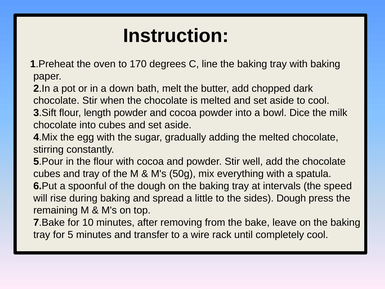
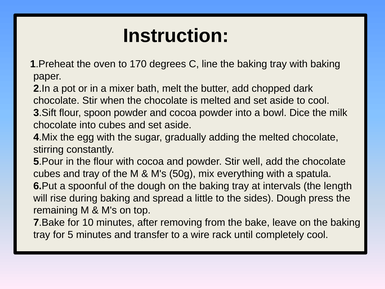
down: down -> mixer (122, 88)
length: length -> spoon (97, 113)
speed: speed -> length (338, 186)
